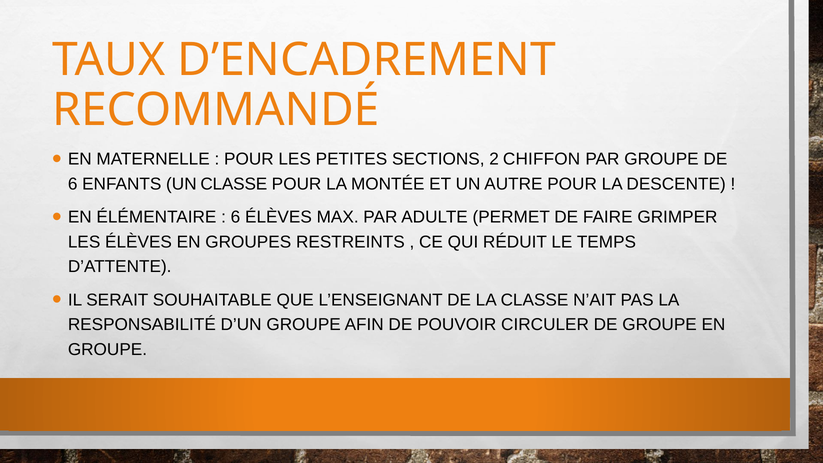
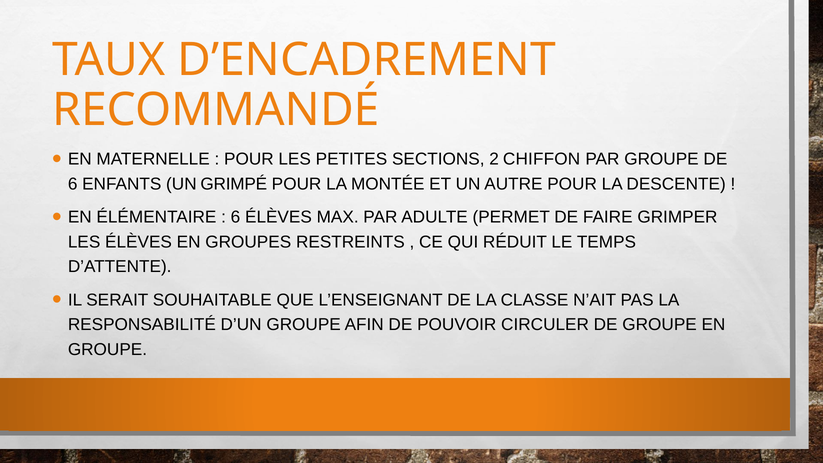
UN CLASSE: CLASSE -> GRIMPÉ (234, 184)
